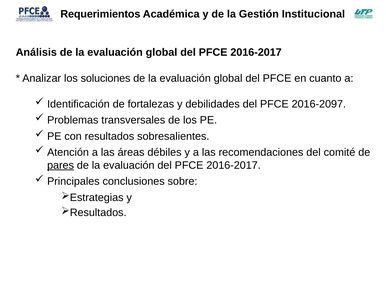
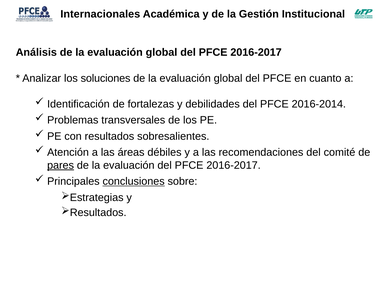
Requerimientos: Requerimientos -> Internacionales (100, 14)
2016-2097: 2016-2097 -> 2016-2014 (319, 104)
conclusiones underline: none -> present (134, 181)
